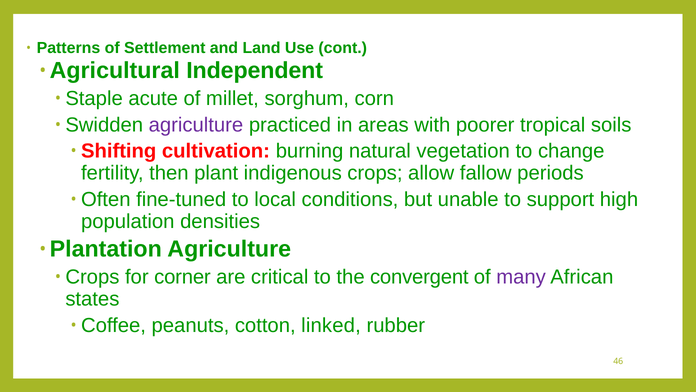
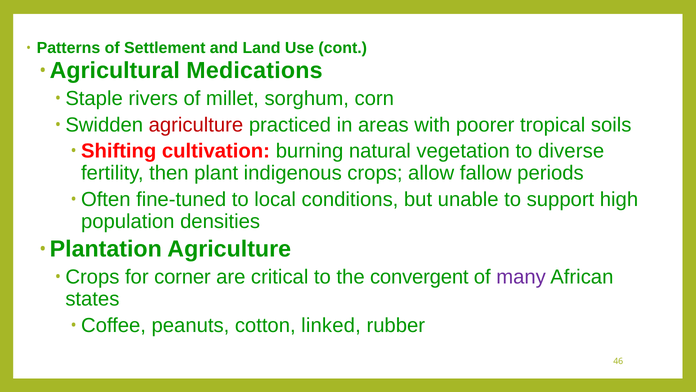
Independent: Independent -> Medications (254, 71)
acute: acute -> rivers (153, 98)
agriculture colour: purple -> red (196, 125)
change: change -> diverse (571, 151)
